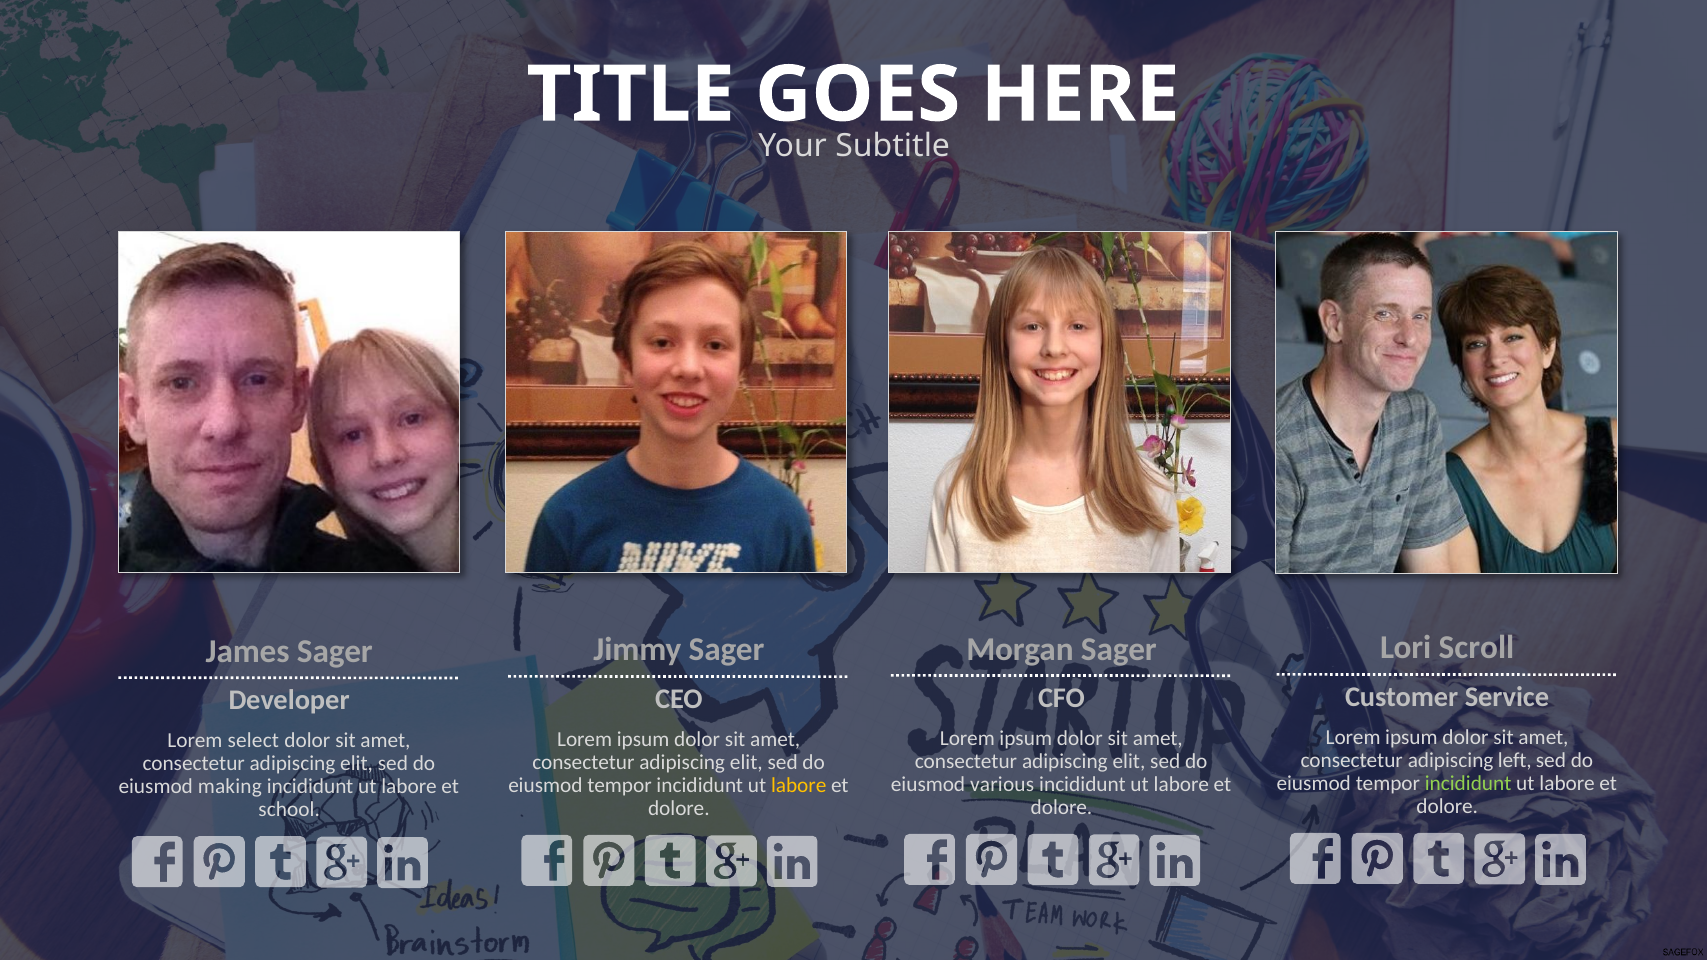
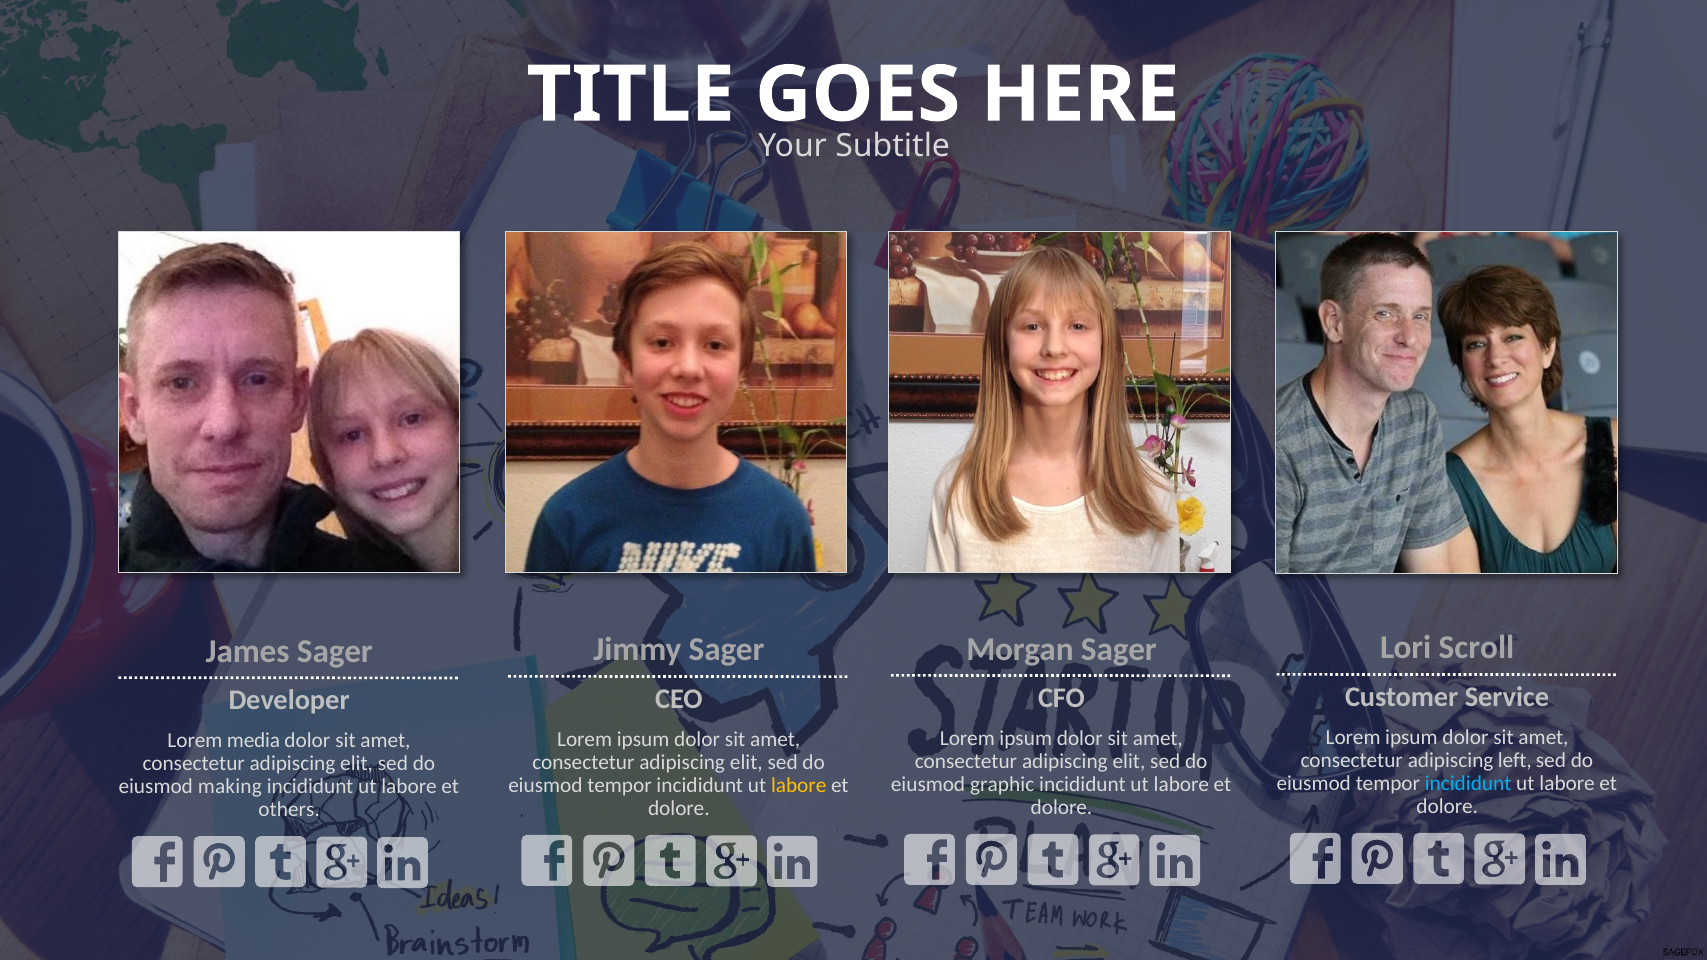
select: select -> media (254, 741)
incididunt colour: light green -> light blue (1468, 783)
various: various -> graphic (1002, 784)
school: school -> others (289, 810)
